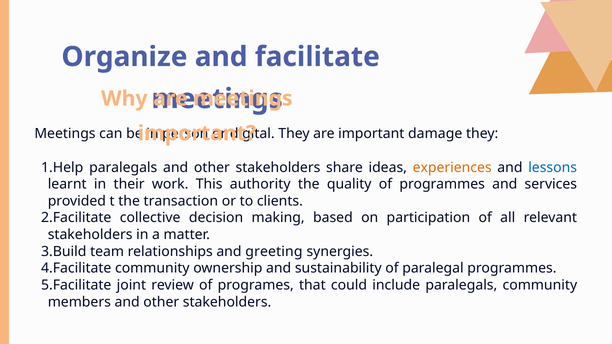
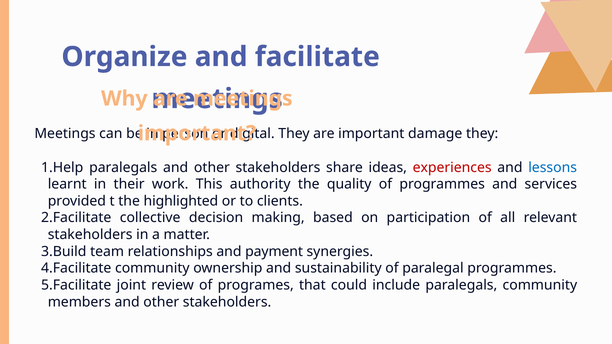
experiences colour: orange -> red (452, 168)
transaction: transaction -> highlighted (181, 201)
greeting: greeting -> payment (274, 252)
